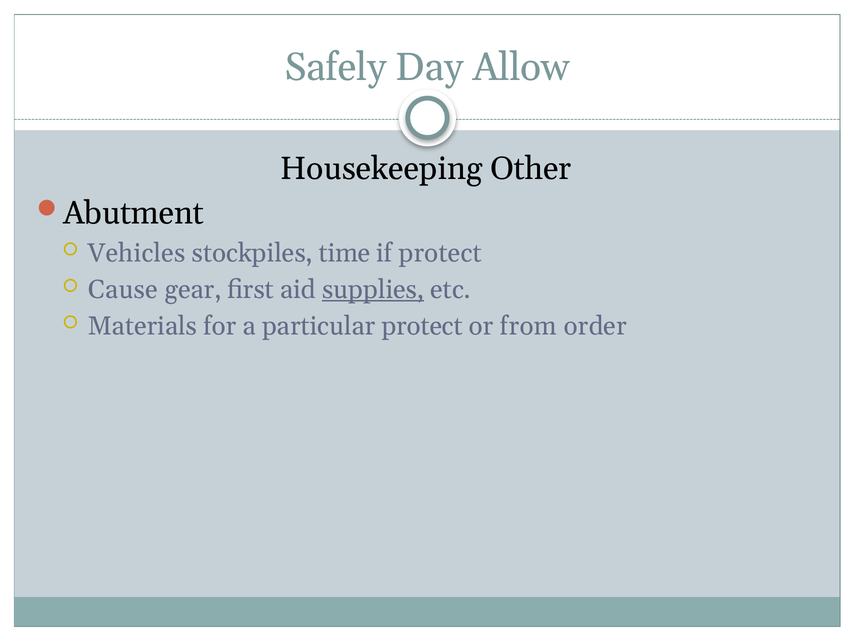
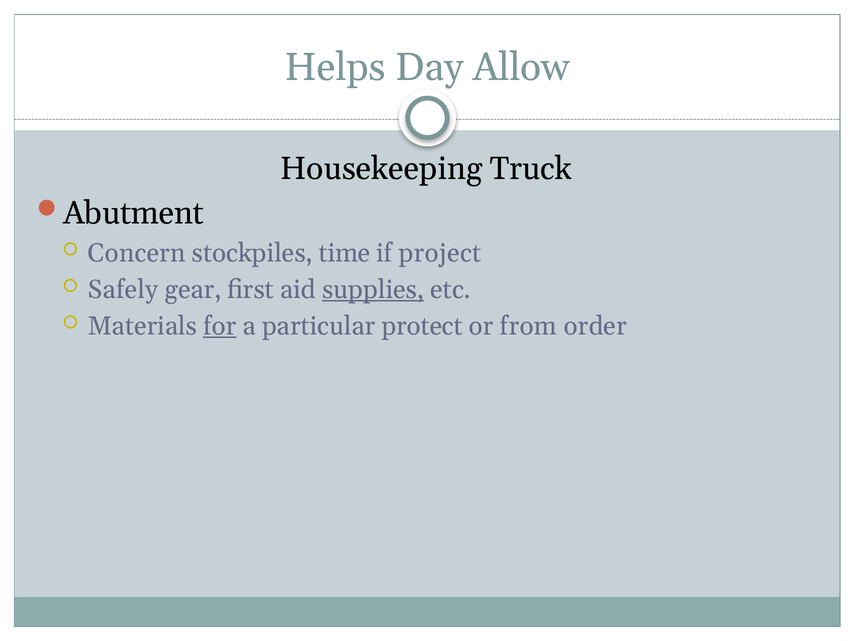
Safely: Safely -> Helps (335, 67)
Other: Other -> Truck (531, 168)
Vehicles: Vehicles -> Concern (137, 253)
if protect: protect -> project (440, 253)
Cause: Cause -> Safely (123, 290)
for underline: none -> present (220, 326)
